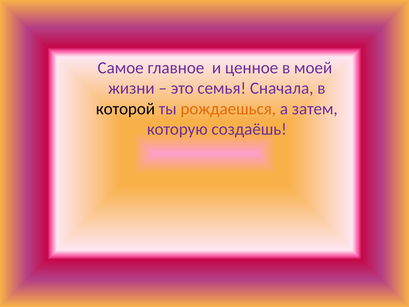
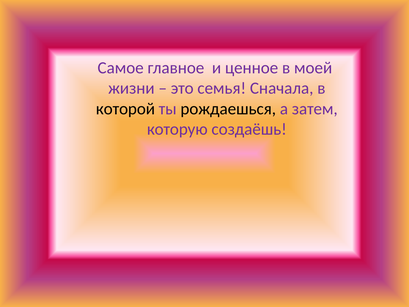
рождаешься colour: orange -> black (228, 109)
